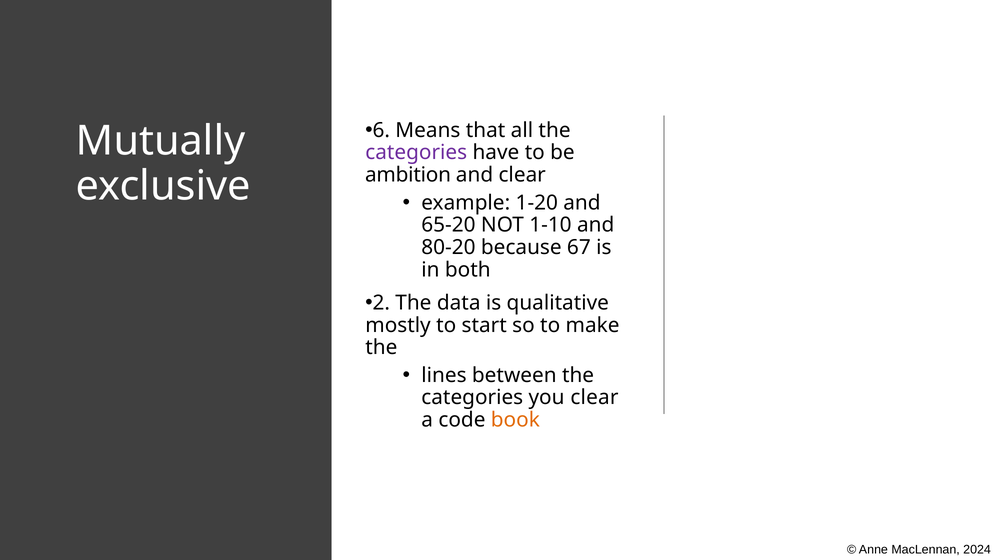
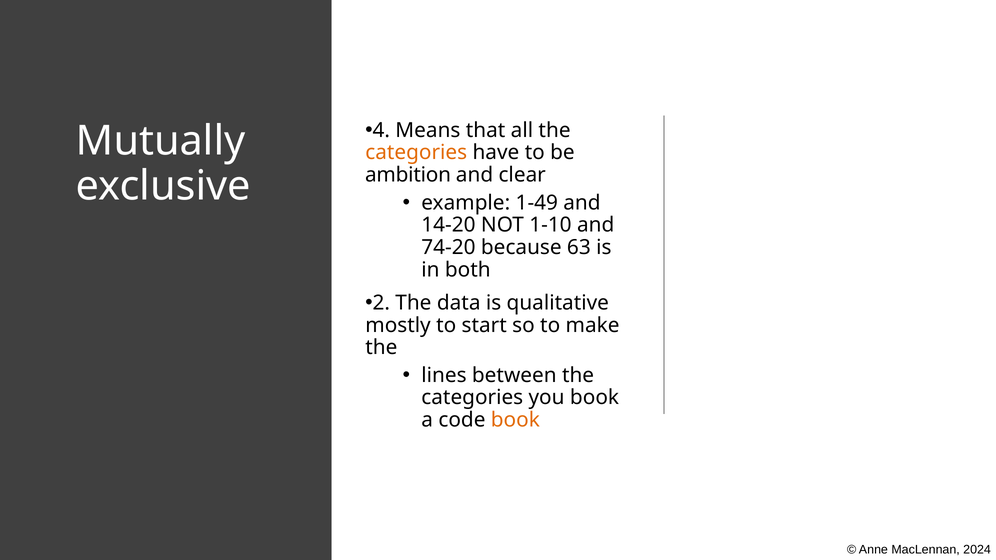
6: 6 -> 4 (381, 130)
categories colour: purple -> orange (416, 153)
1-20: 1-20 -> 1-49 (537, 203)
65-20: 65-20 -> 14-20 (448, 225)
80-20: 80-20 -> 74-20 (448, 248)
67: 67 -> 63 (579, 248)
you clear: clear -> book (595, 398)
